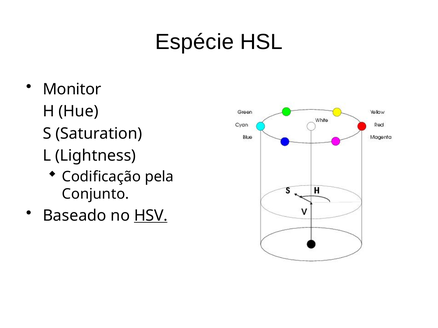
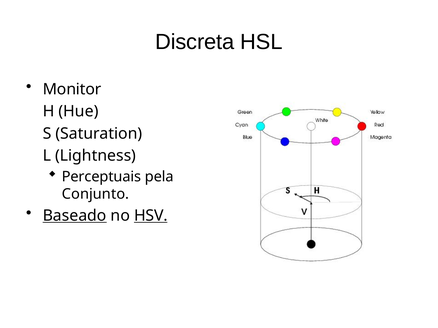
Espécie: Espécie -> Discreta (195, 42)
Codificação: Codificação -> Perceptuais (101, 177)
Baseado underline: none -> present (75, 216)
